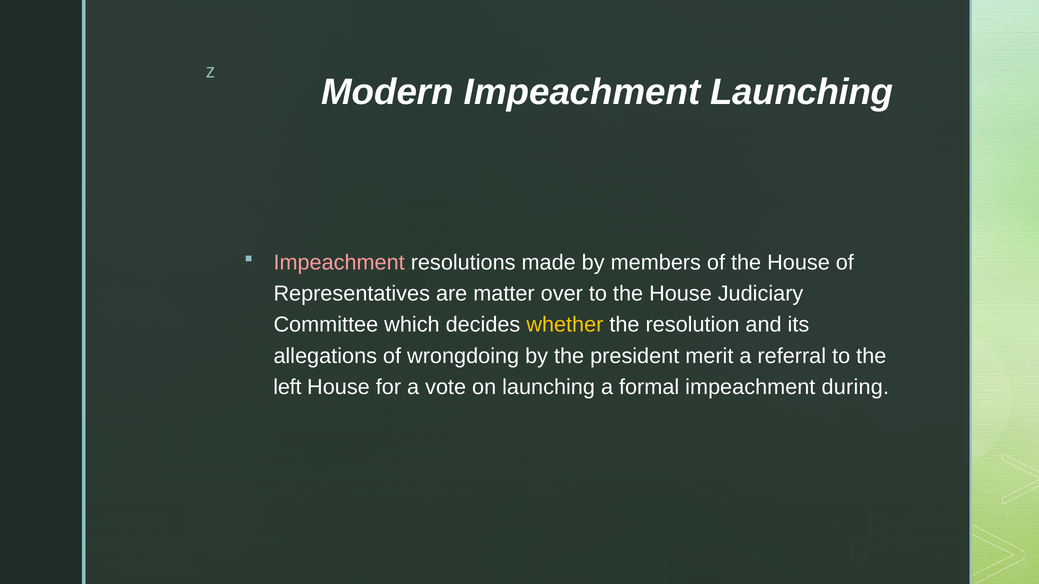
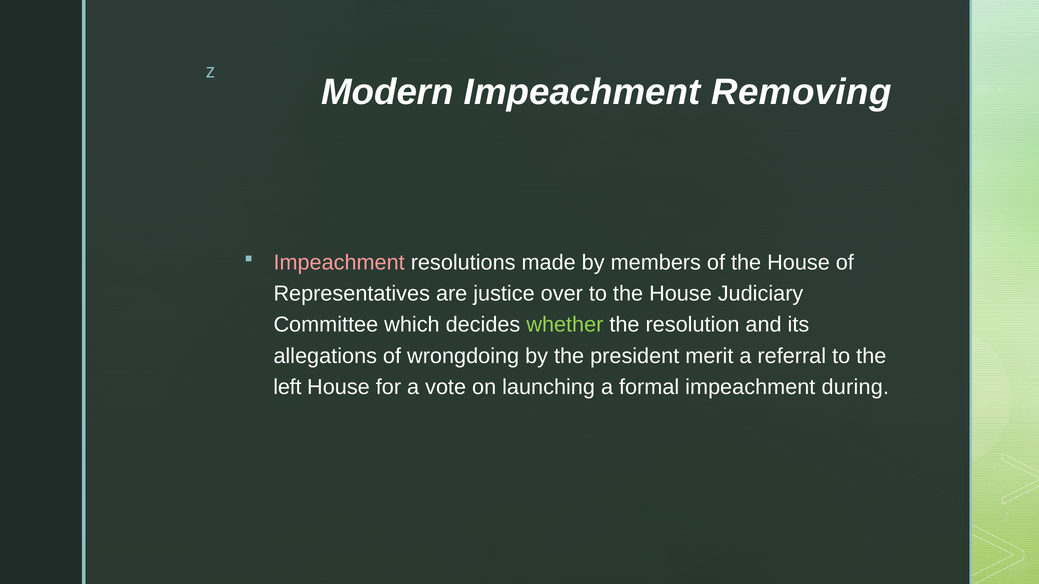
Impeachment Launching: Launching -> Removing (801, 92)
matter: matter -> justice (504, 294)
whether colour: yellow -> light green (565, 325)
